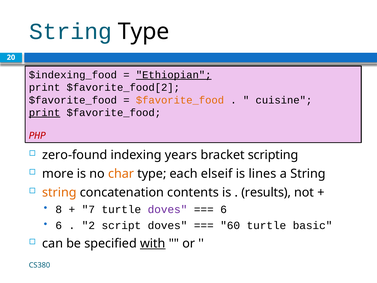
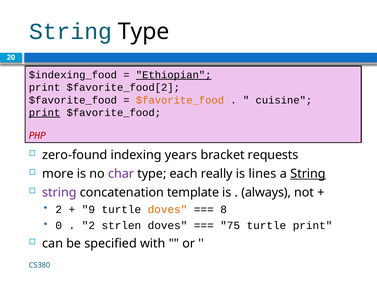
scripting: scripting -> requests (273, 155)
char colour: orange -> purple (121, 174)
elseif: elseif -> really (217, 174)
String underline: none -> present (308, 174)
string colour: orange -> purple (59, 192)
contents: contents -> template (193, 192)
results: results -> always (266, 192)
8: 8 -> 2 (59, 209)
7: 7 -> 9 (88, 209)
doves colour: purple -> orange (168, 209)
6: 6 -> 8 (224, 209)
6: 6 -> 0 (59, 225)
script: script -> strlen (121, 225)
60: 60 -> 75 (230, 225)
turtle basic: basic -> print (313, 225)
with underline: present -> none (153, 243)
